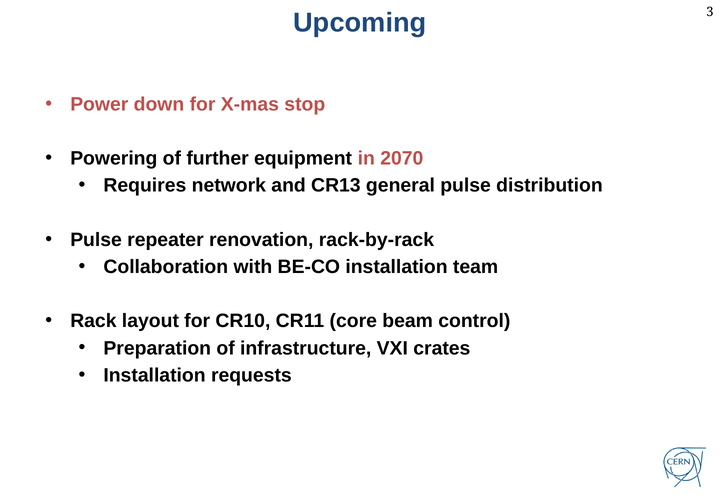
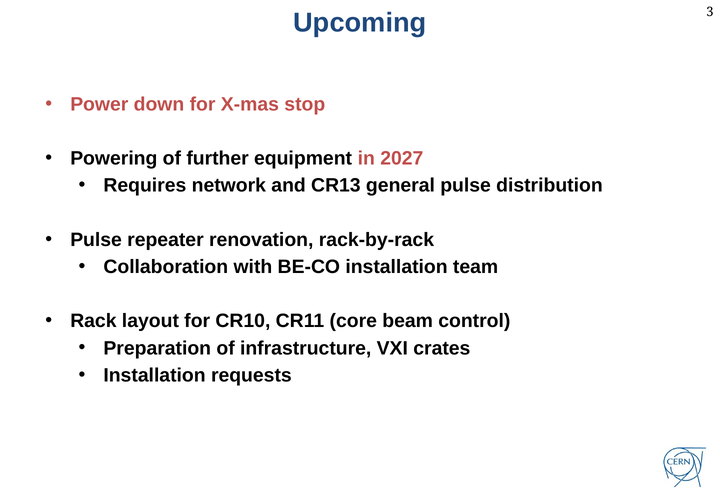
2070: 2070 -> 2027 (402, 159)
